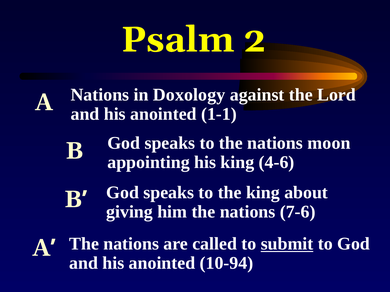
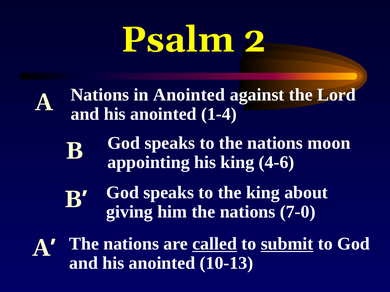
in Doxology: Doxology -> Anointed (189, 95)
1-1: 1-1 -> 1-4 (219, 114)
7-6: 7-6 -> 7-0 (298, 212)
called underline: none -> present (215, 244)
10-94: 10-94 -> 10-13 (226, 263)
